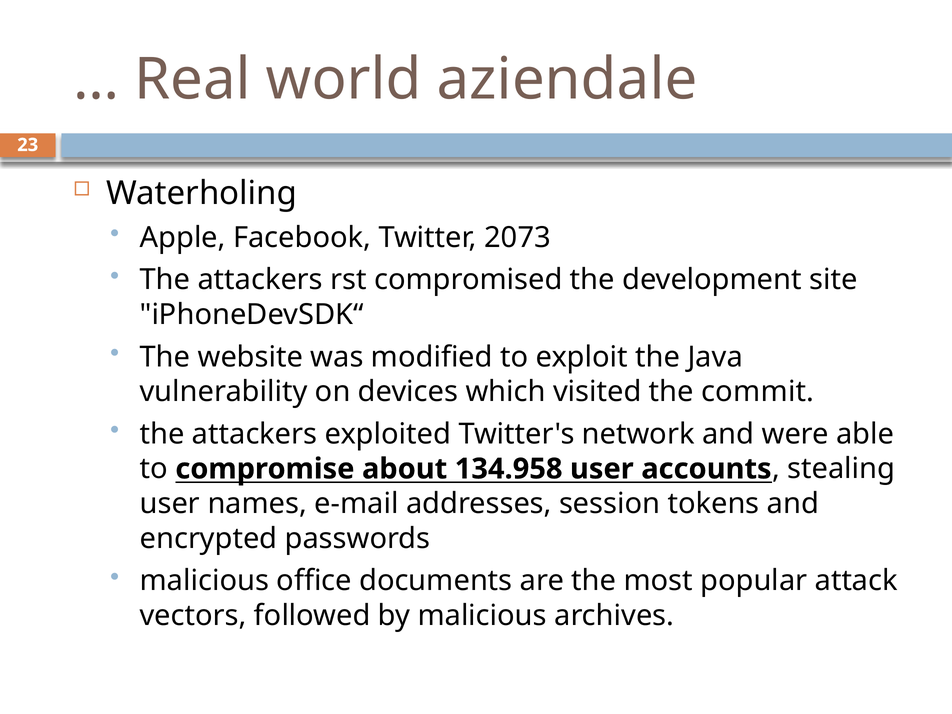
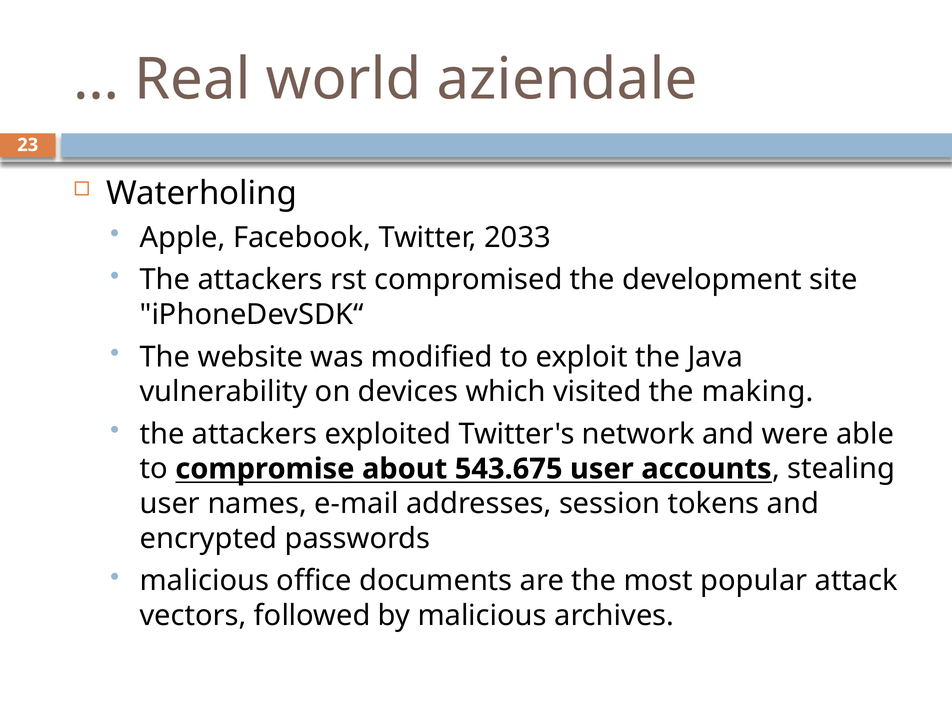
2073: 2073 -> 2033 (518, 238)
commit: commit -> making (758, 392)
134.958: 134.958 -> 543.675 (509, 469)
